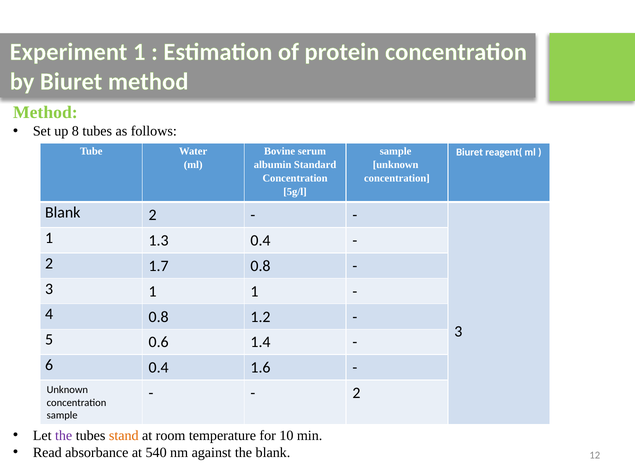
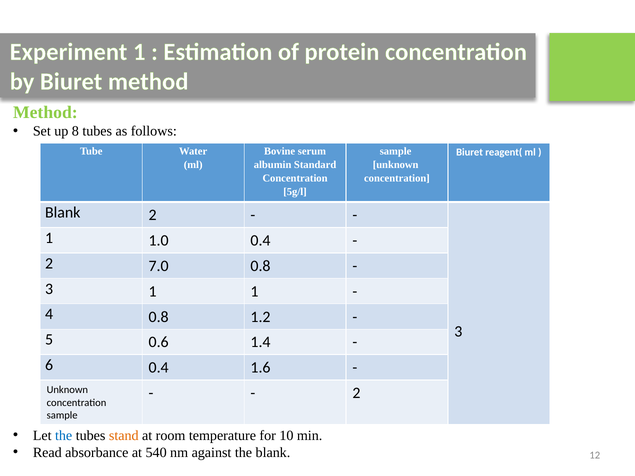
1.3: 1.3 -> 1.0 (159, 241)
1.7: 1.7 -> 7.0 (159, 266)
the colour: purple -> blue (64, 436)
